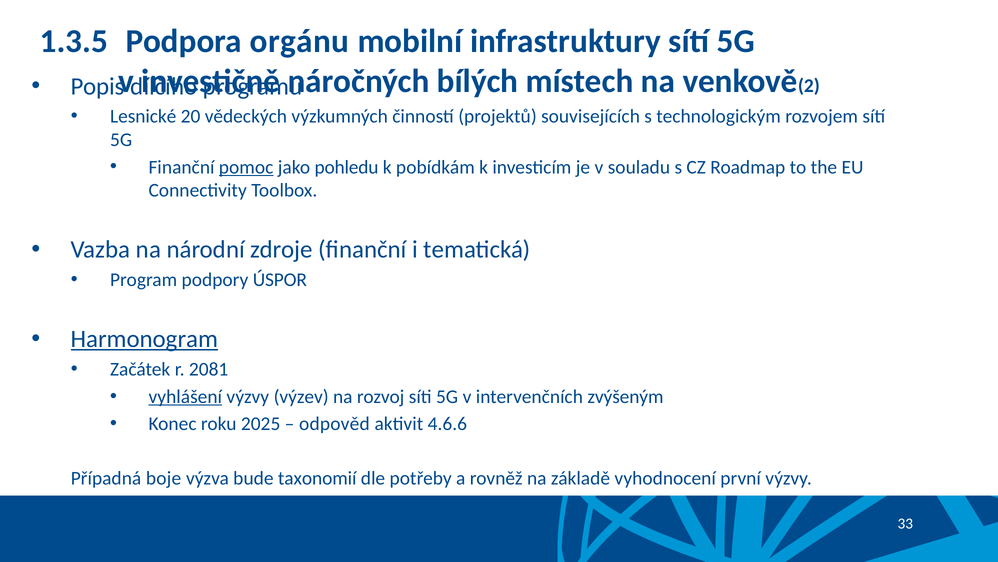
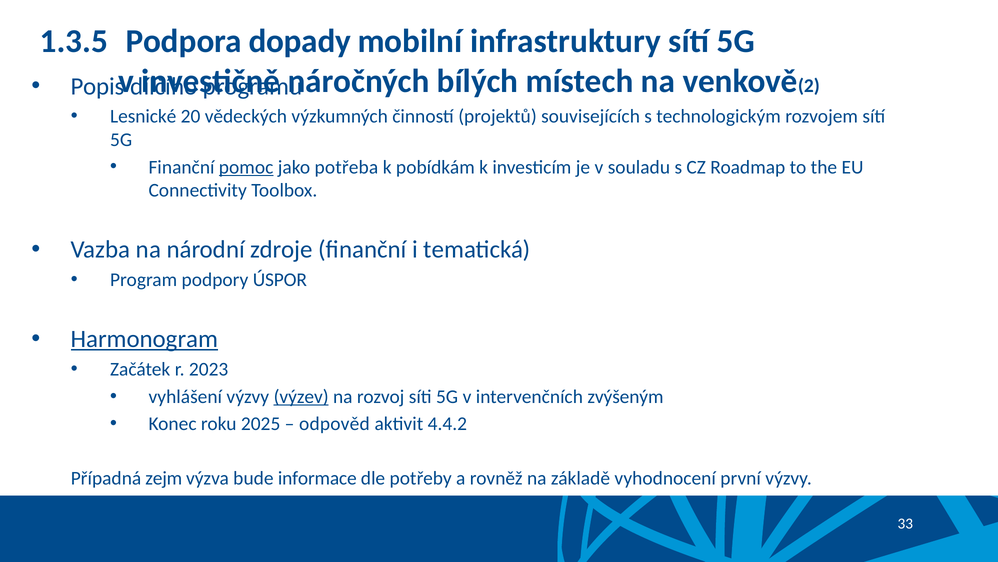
orgánu: orgánu -> dopady (300, 41)
pohledu: pohledu -> potřeba (346, 167)
2081: 2081 -> 2023 (209, 369)
vyhlášení underline: present -> none (185, 396)
výzev underline: none -> present (301, 396)
4.6.6: 4.6.6 -> 4.4.2 (447, 423)
boje: boje -> zejm (164, 478)
taxonomií: taxonomií -> informace (317, 478)
